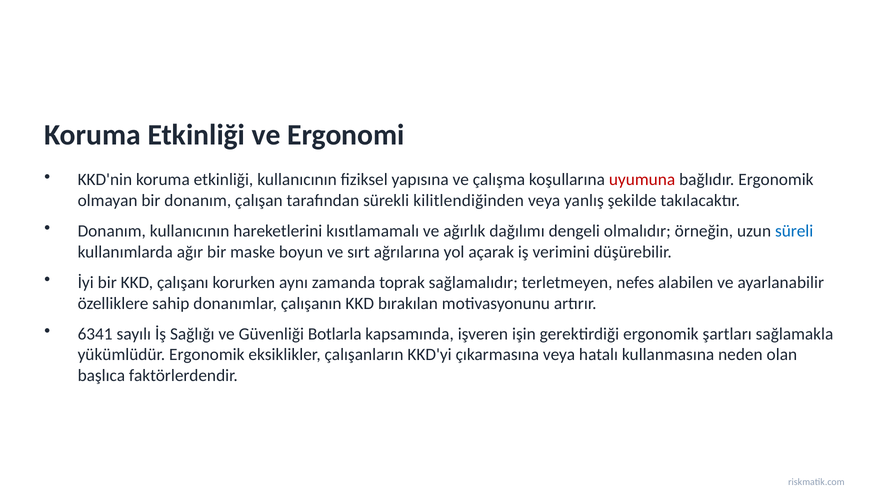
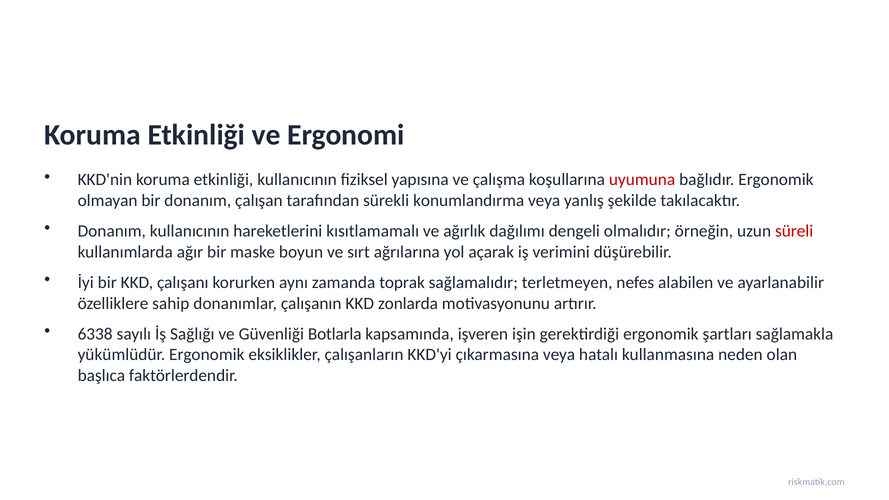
kilitlendiğinden: kilitlendiğinden -> konumlandırma (469, 200)
süreli colour: blue -> red (794, 231)
bırakılan: bırakılan -> zonlarda (408, 303)
6341: 6341 -> 6338 (95, 334)
